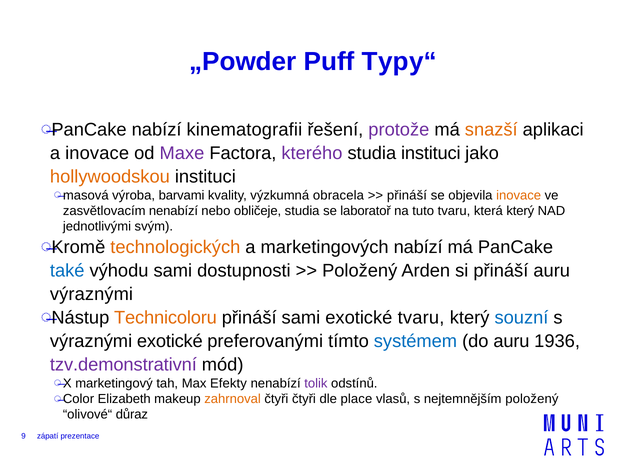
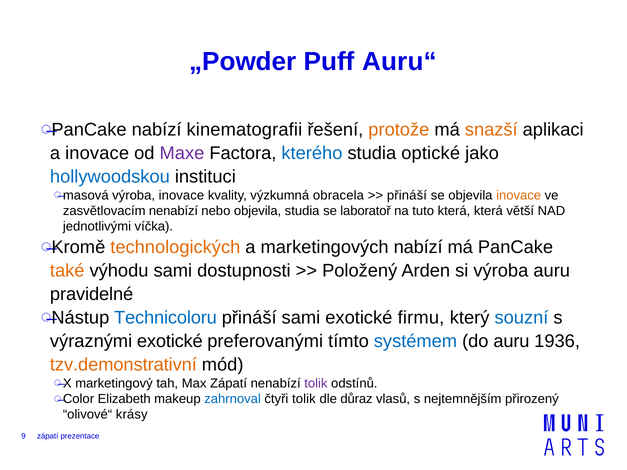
Typy“: Typy“ -> Auru“ (399, 62)
protože colour: purple -> orange (399, 130)
kterého colour: purple -> blue (312, 153)
studia instituci: instituci -> optické (431, 153)
hollywoodskou colour: orange -> blue (110, 177)
výroba barvami: barvami -> inovace (181, 195)
nebo obličeje: obličeje -> objevila (258, 211)
tuto tvaru: tvaru -> která (454, 211)
která který: který -> větší (520, 211)
svým: svým -> víčka (154, 227)
také colour: blue -> orange (67, 271)
si přináší: přináší -> výroba (501, 271)
výraznými: výraznými -> pravidelné (92, 295)
Technicoloru colour: orange -> blue (165, 318)
exotické tvaru: tvaru -> firmu (421, 318)
tzv.demonstrativní colour: purple -> orange (123, 365)
Max Efekty: Efekty -> Zápatí (229, 384)
zahrnoval colour: orange -> blue (233, 399)
čtyři čtyři: čtyři -> tolik (304, 399)
place: place -> důraz (357, 399)
nejtemnějším položený: položený -> přirozený (532, 399)
důraz: důraz -> krásy (132, 415)
